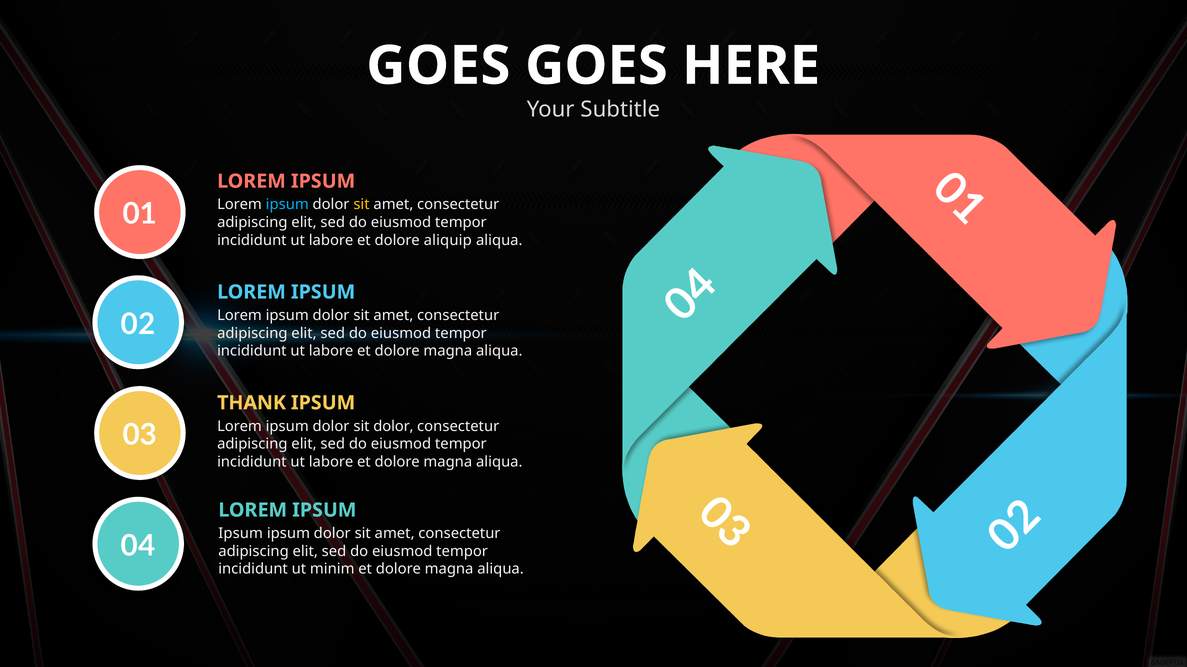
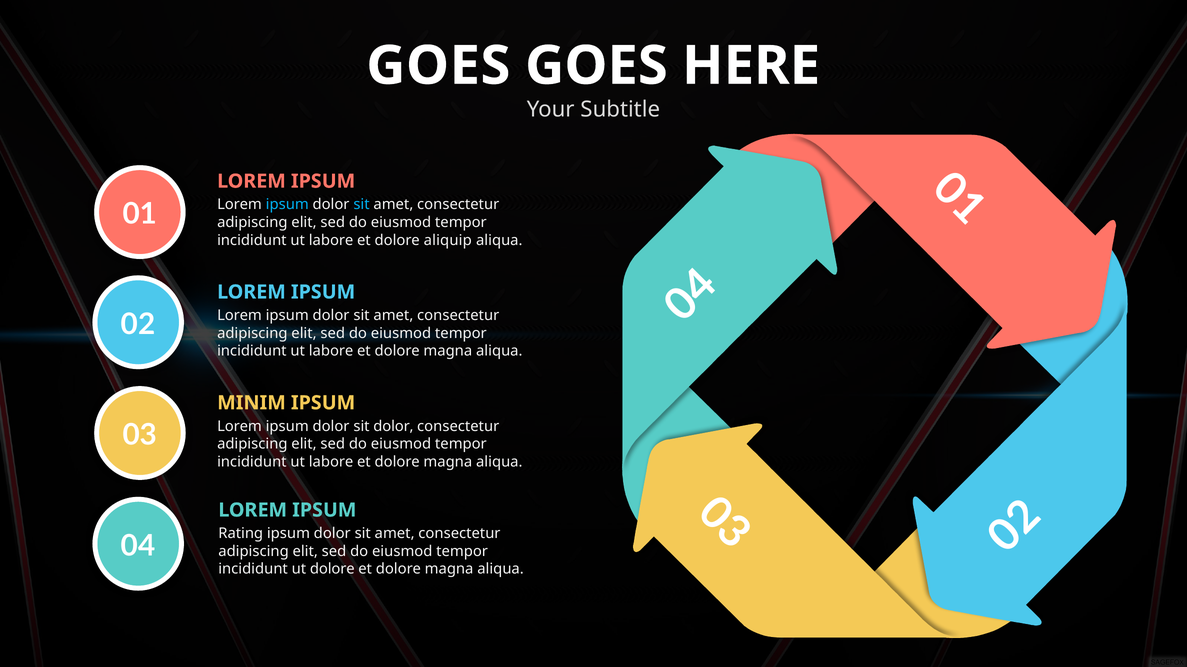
sit colour: yellow -> light blue (362, 205)
THANK: THANK -> MINIM (252, 403)
Ipsum: Ipsum -> Rating (241, 534)
ut minim: minim -> dolore (332, 570)
